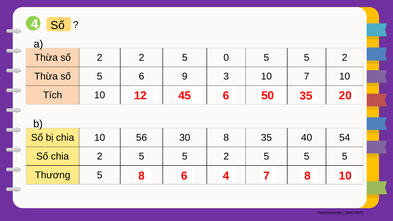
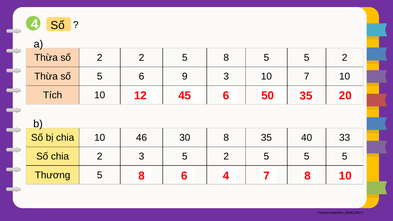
5 0: 0 -> 8 (226, 58)
56: 56 -> 46 (142, 138)
54: 54 -> 33 (345, 138)
chia 2 5: 5 -> 3 (142, 156)
